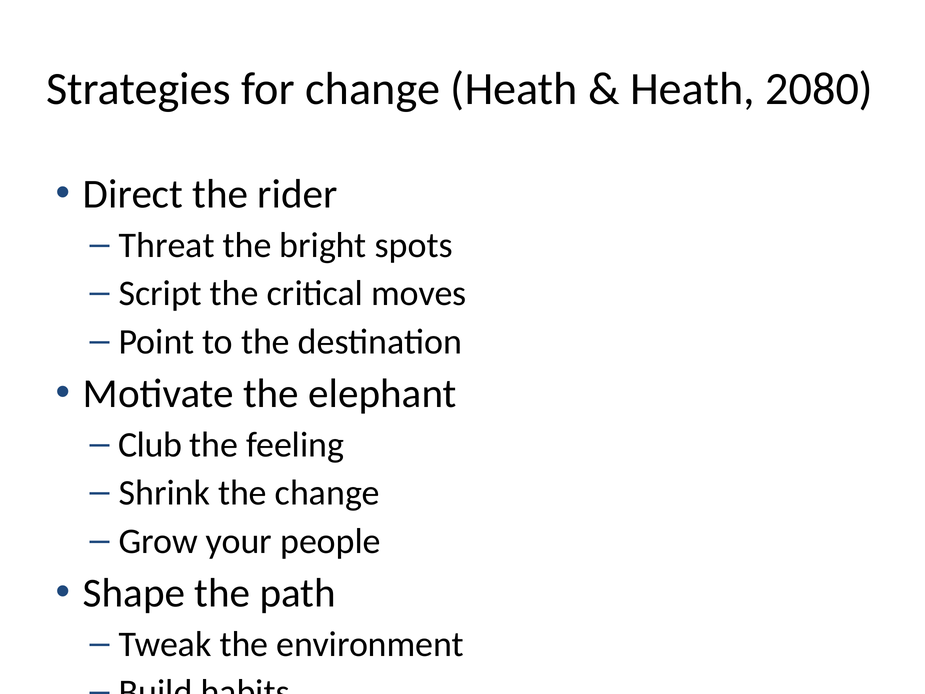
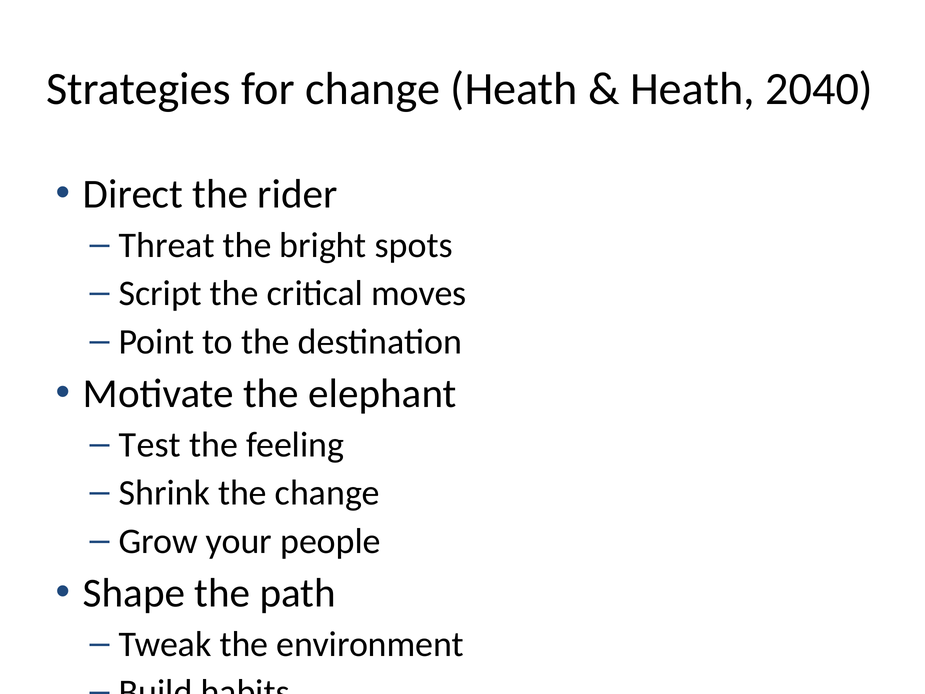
2080: 2080 -> 2040 (819, 89)
Club: Club -> Test (150, 445)
